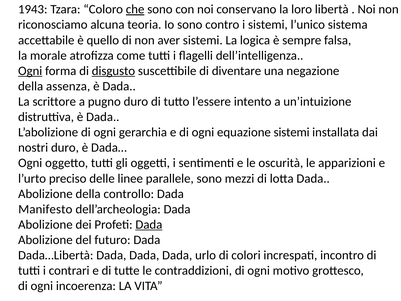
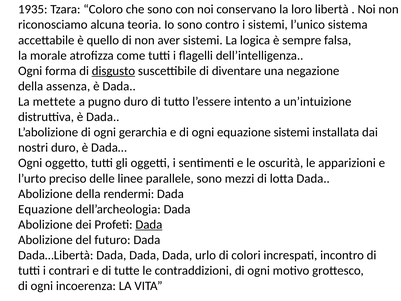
1943: 1943 -> 1935 (33, 9)
che underline: present -> none (135, 9)
Ogni underline: present -> none (30, 71)
scrittore: scrittore -> mettete (54, 102)
controllo: controllo -> rendermi (129, 194)
Manifesto: Manifesto -> Equazione (45, 209)
